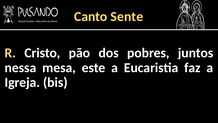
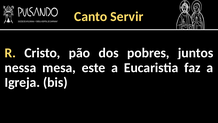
Sente: Sente -> Servir (127, 17)
